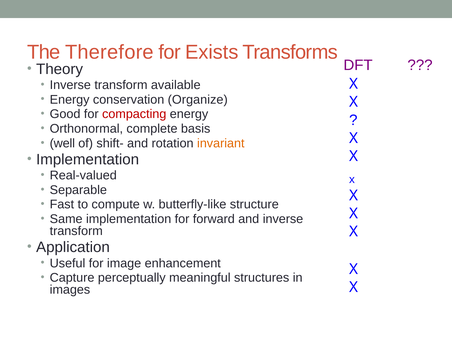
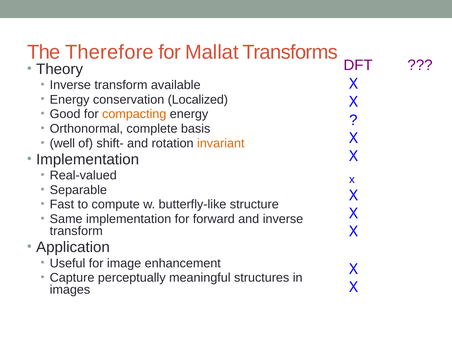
Exists: Exists -> Mallat (212, 52)
Organize: Organize -> Localized (198, 100)
compacting colour: red -> orange (134, 114)
